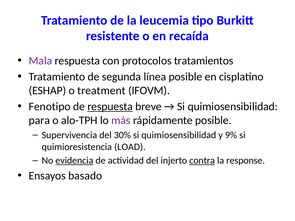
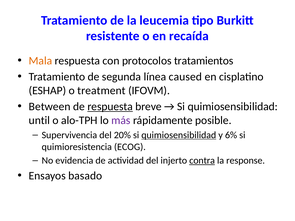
Mala colour: purple -> orange (40, 61)
línea posible: posible -> caused (185, 77)
Fenotipo: Fenotipo -> Between (50, 107)
para: para -> until (39, 120)
30%: 30% -> 20% (122, 135)
quimiosensibilidad underline: none -> present (179, 135)
9%: 9% -> 6% (231, 135)
LOAD: LOAD -> ECOG (130, 147)
evidencia underline: present -> none (74, 161)
